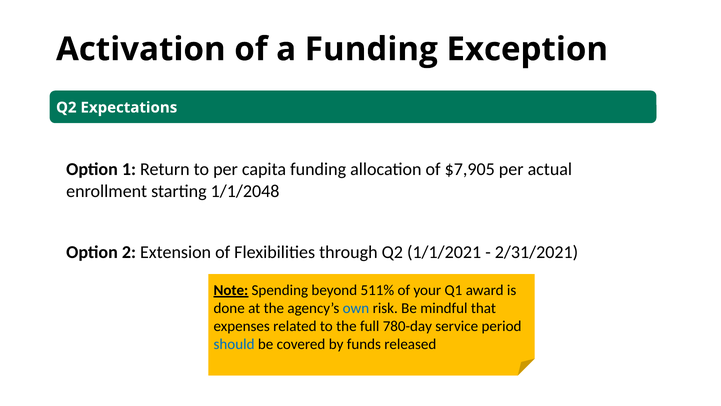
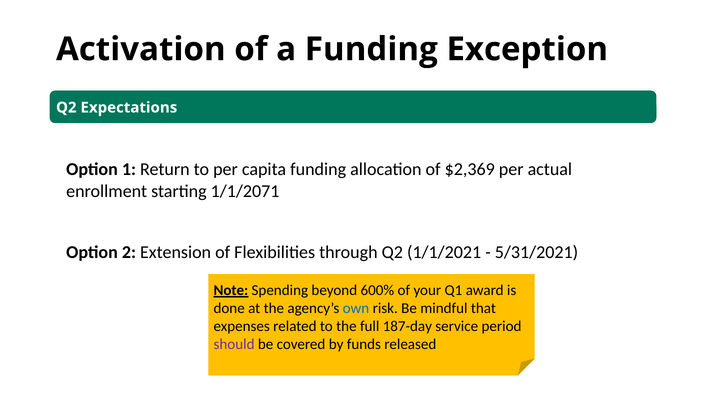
$7,905: $7,905 -> $2,369 (470, 169)
1/1/2048: 1/1/2048 -> 1/1/2071 (245, 191)
2/31/2021: 2/31/2021 -> 5/31/2021 (537, 252)
511%: 511% -> 600% (377, 290)
780-day: 780-day -> 187-day (407, 326)
should colour: blue -> purple (234, 344)
